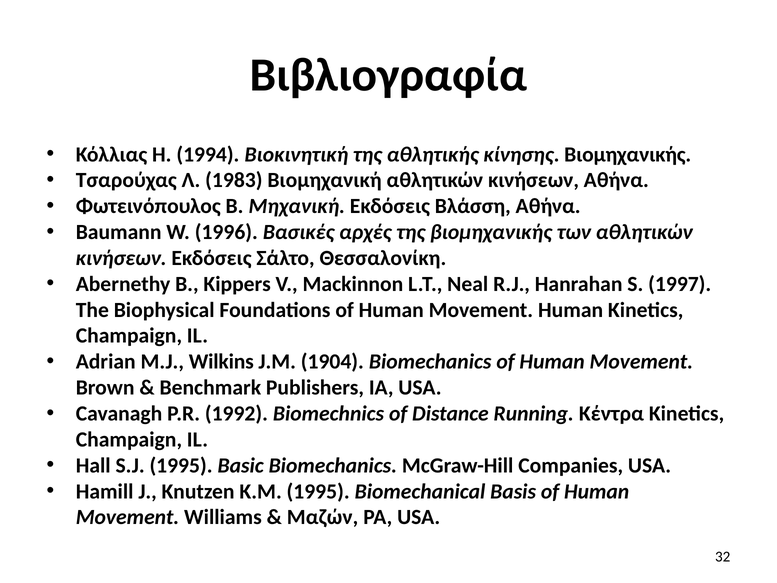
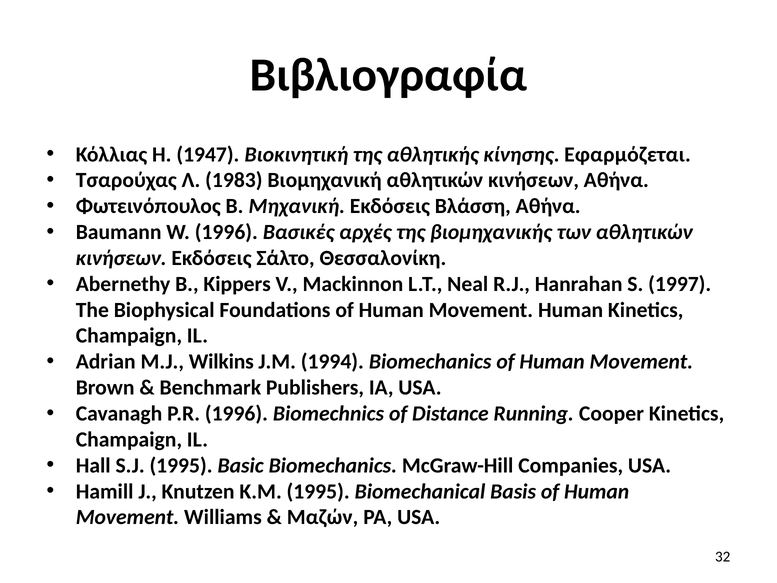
1994: 1994 -> 1947 (208, 154)
κίνησης Βιομηχανικής: Βιομηχανικής -> Εφαρμόζεται (628, 154)
1904: 1904 -> 1994 (332, 362)
P.R 1992: 1992 -> 1996 (236, 413)
Κέντρα: Κέντρα -> Cooper (611, 413)
